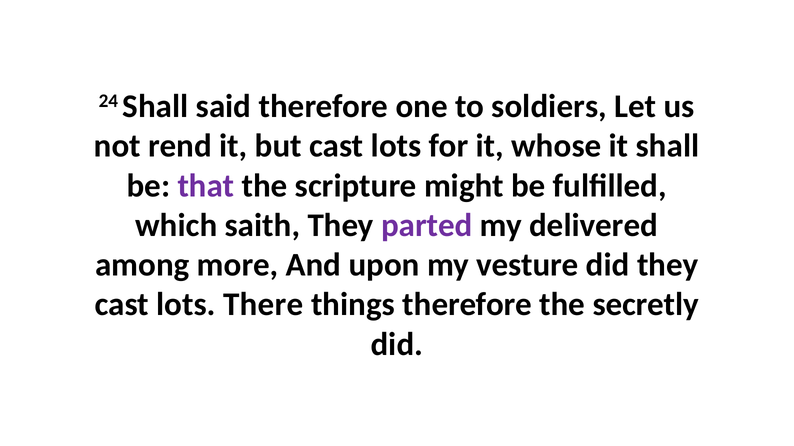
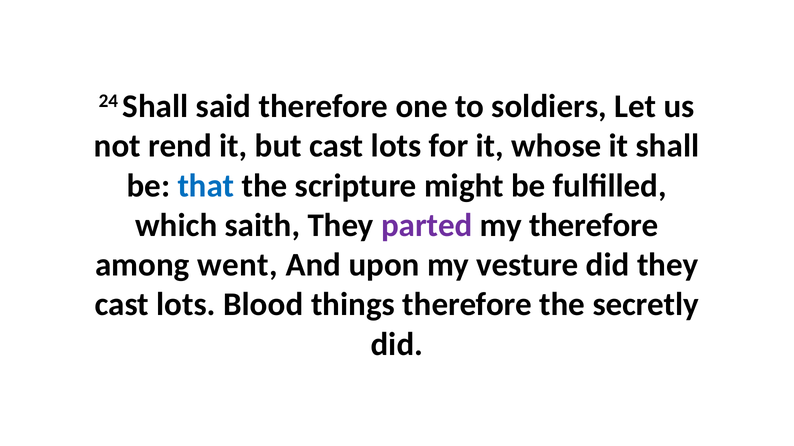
that colour: purple -> blue (206, 186)
my delivered: delivered -> therefore (594, 226)
more: more -> went (237, 265)
There: There -> Blood (263, 305)
